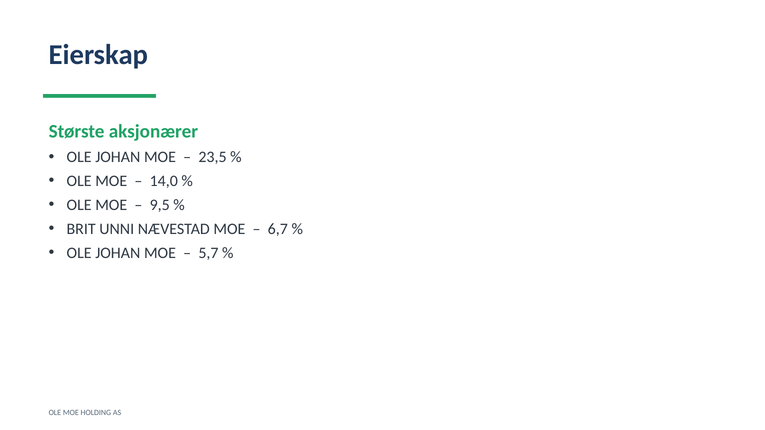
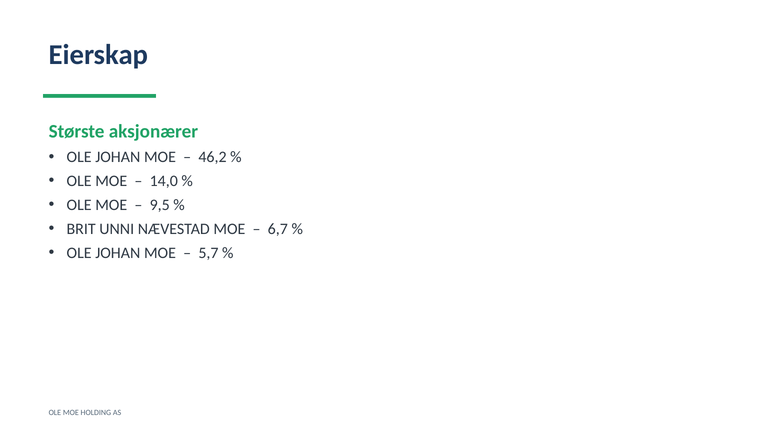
23,5: 23,5 -> 46,2 (212, 157)
